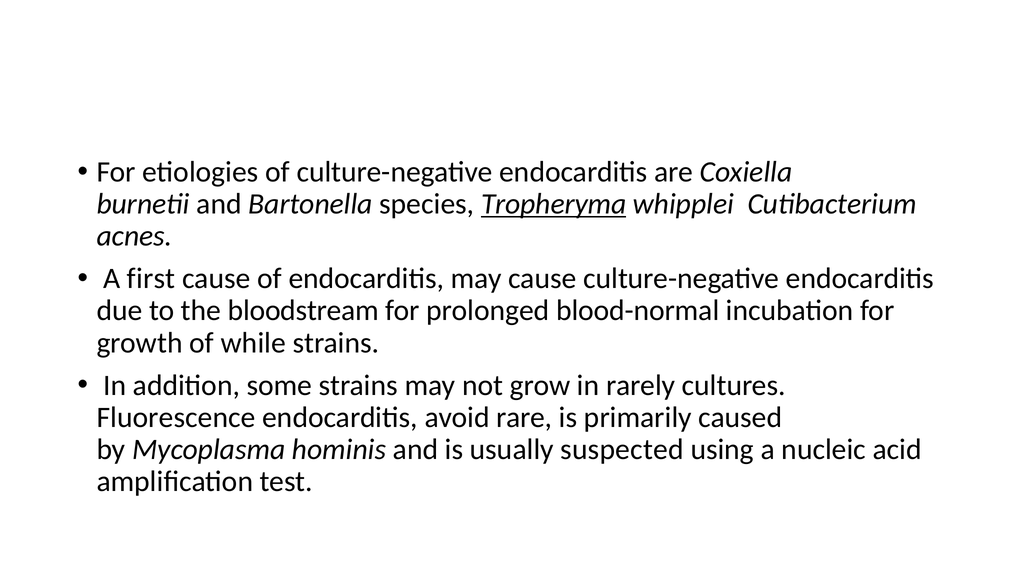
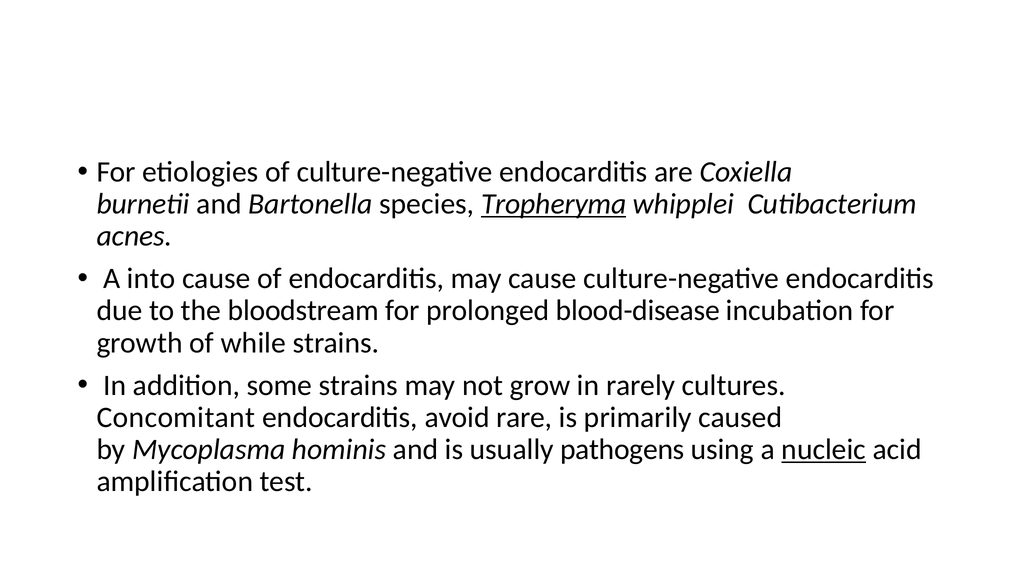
first: first -> into (151, 279)
blood-normal: blood-normal -> blood-disease (638, 311)
Fluorescence: Fluorescence -> Concomitant (176, 417)
suspected: suspected -> pathogens (622, 449)
nucleic underline: none -> present (824, 449)
